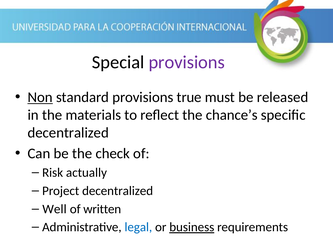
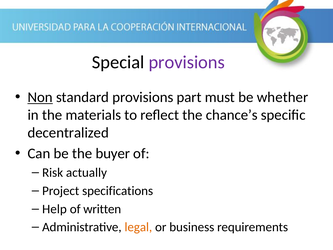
true: true -> part (189, 97)
released: released -> whether (283, 97)
check: check -> buyer (113, 153)
Project decentralized: decentralized -> specifications (118, 191)
Well: Well -> Help (54, 209)
legal colour: blue -> orange (138, 227)
business underline: present -> none (192, 227)
